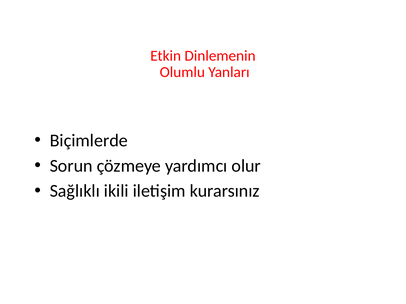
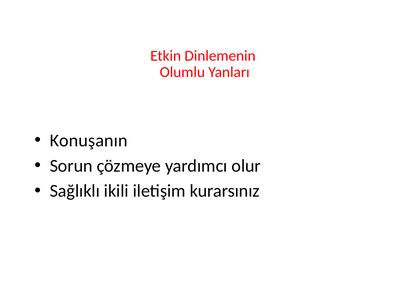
Biçimlerde: Biçimlerde -> Konuşanın (89, 141)
